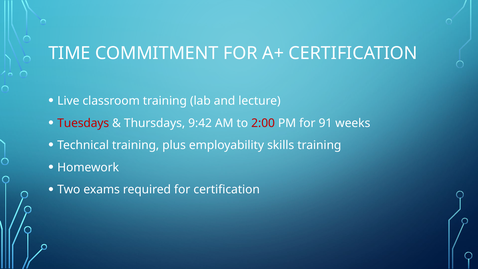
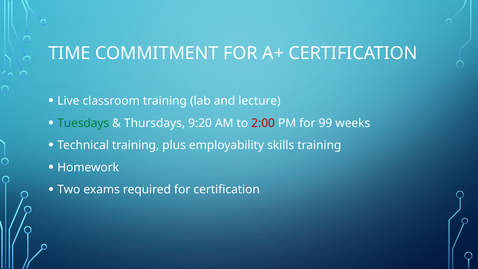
Tuesdays colour: red -> green (83, 123)
9:42: 9:42 -> 9:20 (200, 123)
91: 91 -> 99 (325, 123)
